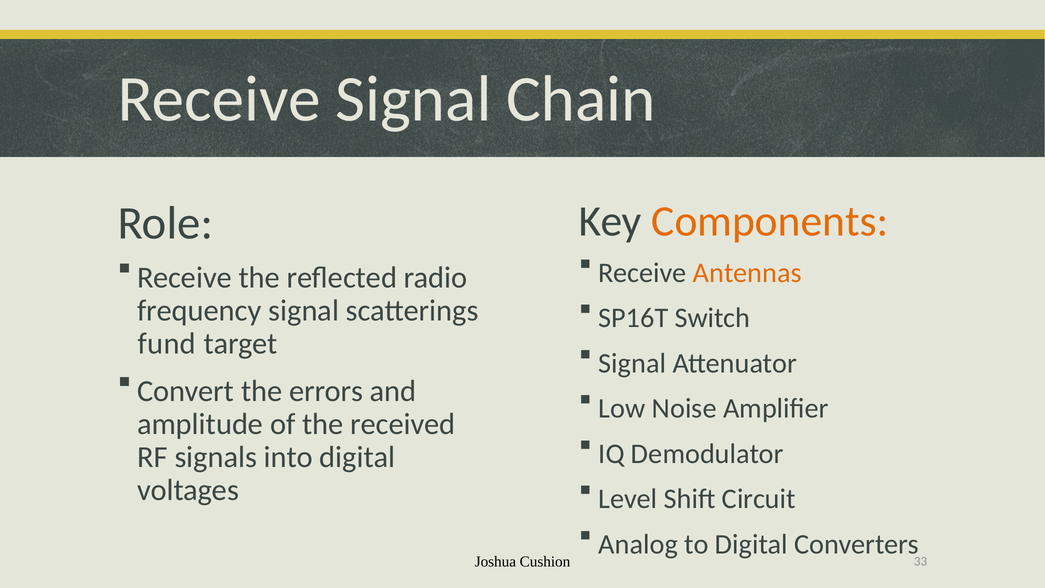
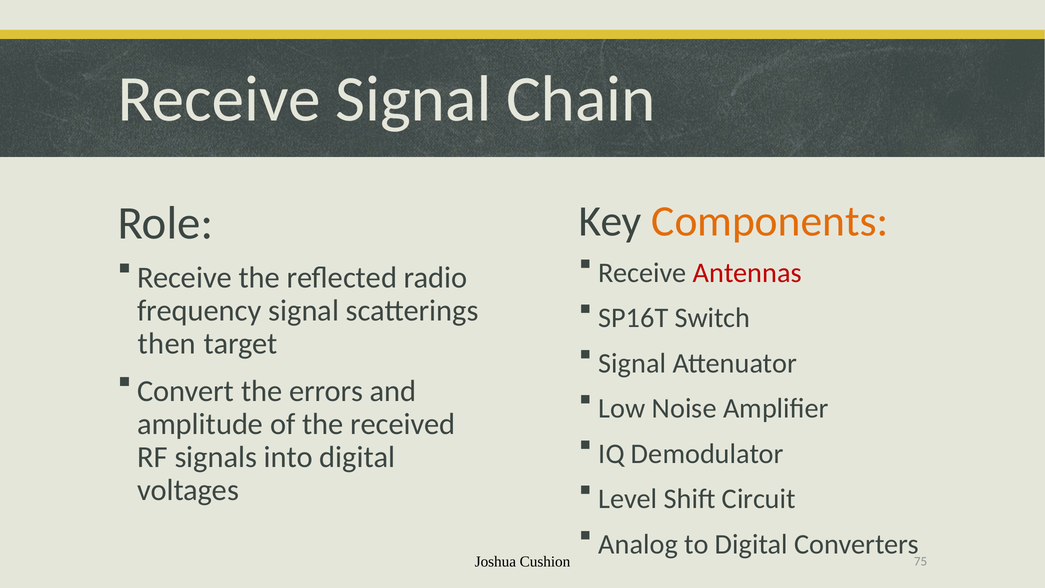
Antennas colour: orange -> red (747, 273)
fund: fund -> then (167, 344)
33: 33 -> 75 (921, 561)
